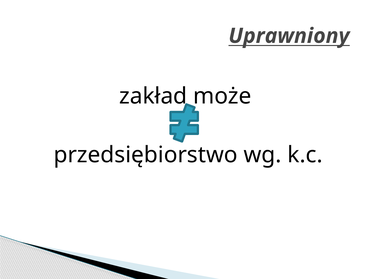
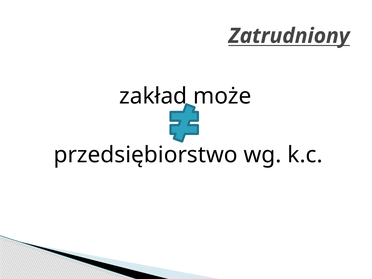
Uprawniony: Uprawniony -> Zatrudniony (289, 36)
